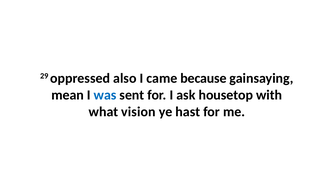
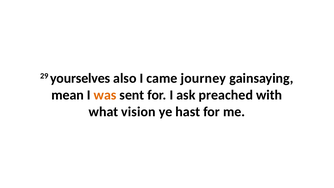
oppressed: oppressed -> yourselves (80, 78)
because: because -> journey (203, 78)
was colour: blue -> orange (105, 95)
housetop: housetop -> preached (226, 95)
